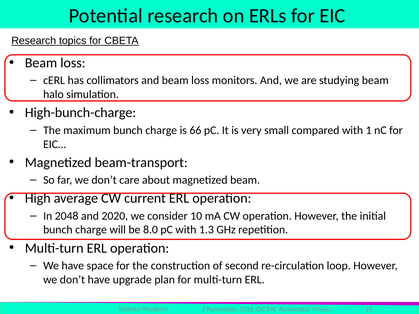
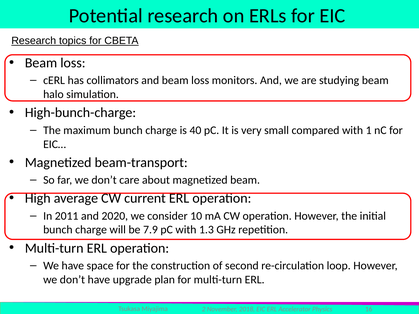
66: 66 -> 40 (195, 130)
2048: 2048 -> 2011 (67, 216)
8.0: 8.0 -> 7.9 (150, 230)
